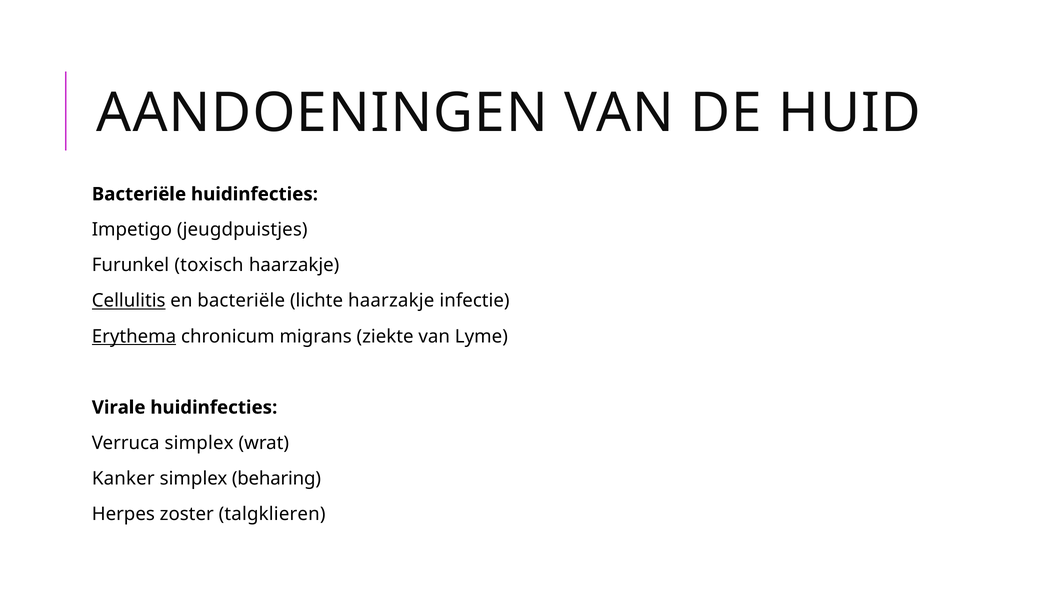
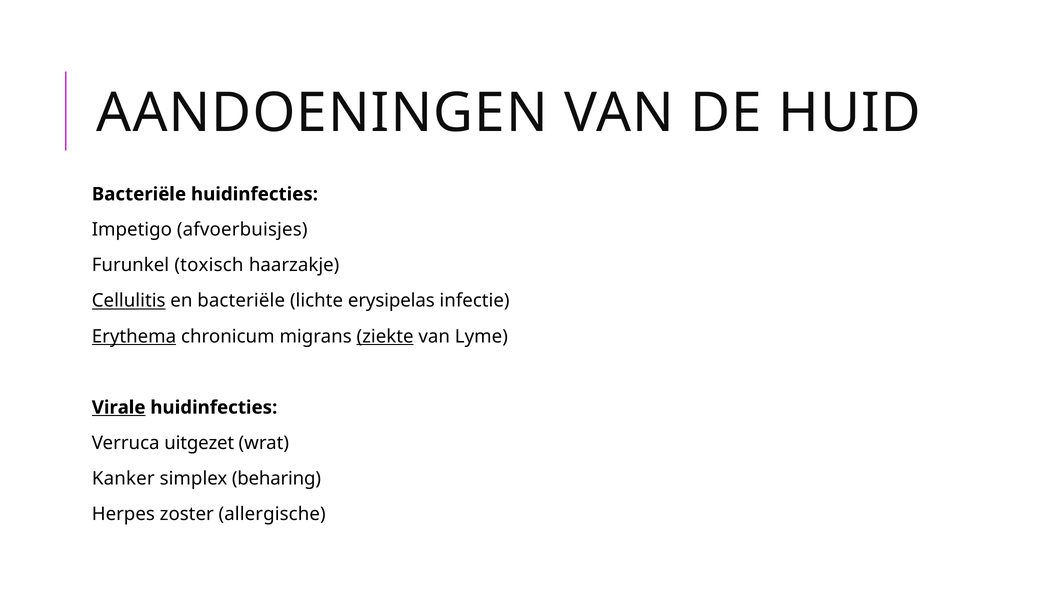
jeugdpuistjes: jeugdpuistjes -> afvoerbuisjes (242, 230)
lichte haarzakje: haarzakje -> erysipelas (391, 301)
ziekte underline: none -> present (385, 336)
Virale underline: none -> present (119, 407)
Verruca simplex: simplex -> uitgezet (199, 443)
talgklieren: talgklieren -> allergische (272, 514)
